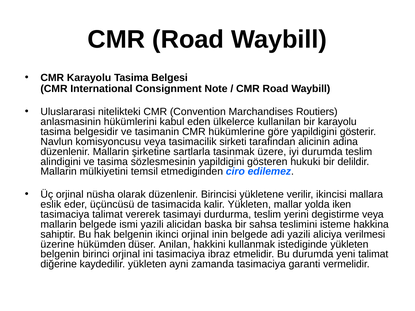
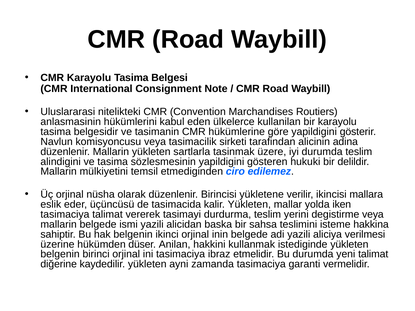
Mallarin şirketine: şirketine -> yükleten (151, 152)
